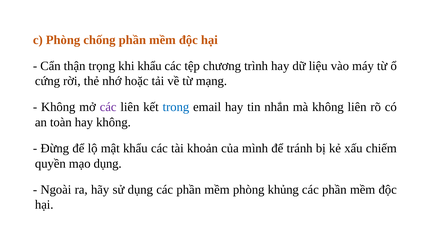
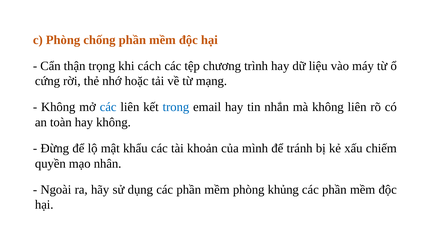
khi khẩu: khẩu -> cách (149, 66)
các colour: purple -> blue (108, 107)
mạo dụng: dụng -> nhân (108, 163)
